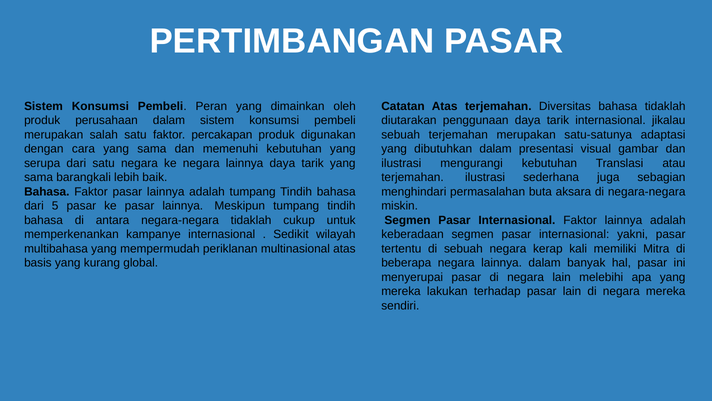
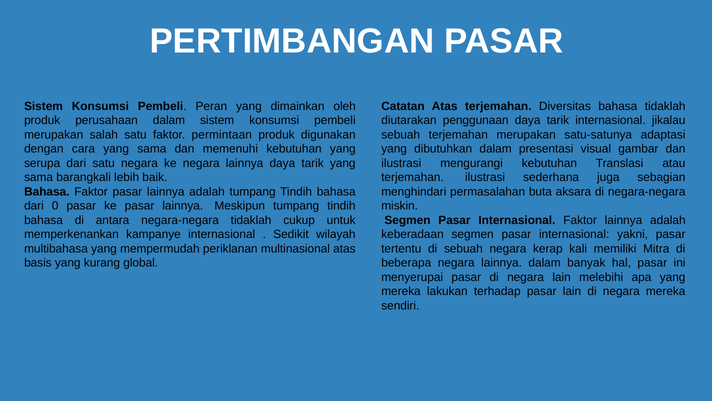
percakapan: percakapan -> permintaan (222, 135)
5: 5 -> 0 (55, 206)
